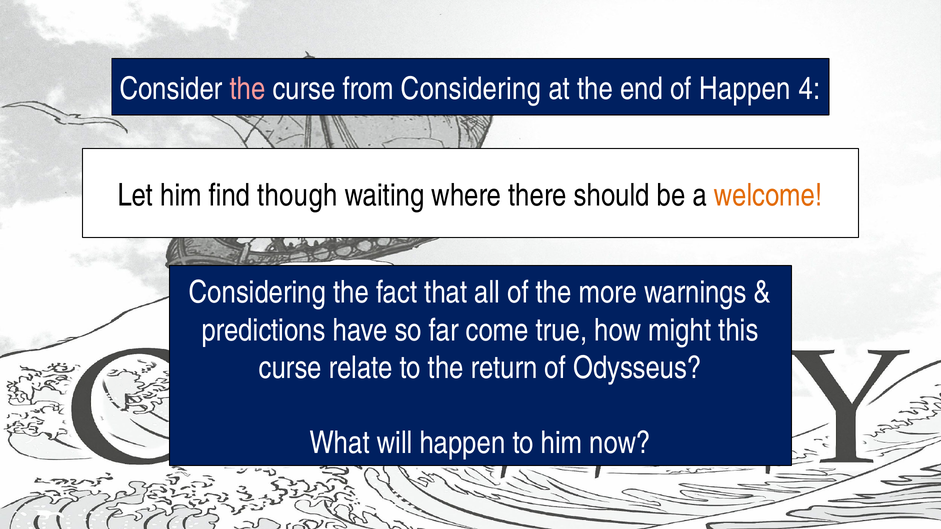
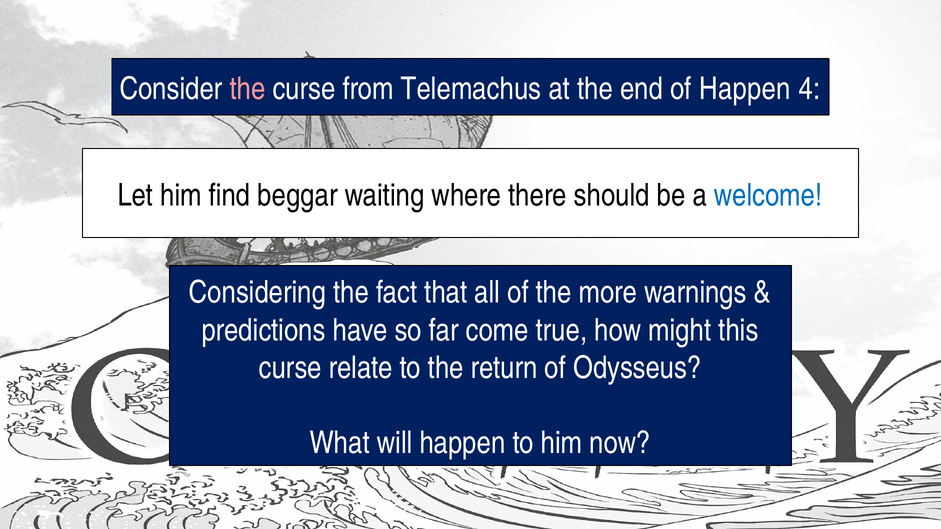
from Considering: Considering -> Telemachus (471, 89)
though: though -> beggar (298, 195)
welcome colour: orange -> blue (768, 195)
